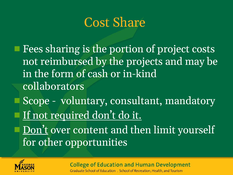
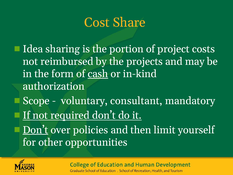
Fees: Fees -> Idea (33, 49)
cash underline: none -> present (98, 74)
collaborators: collaborators -> authorization (54, 86)
content: content -> policies (91, 130)
